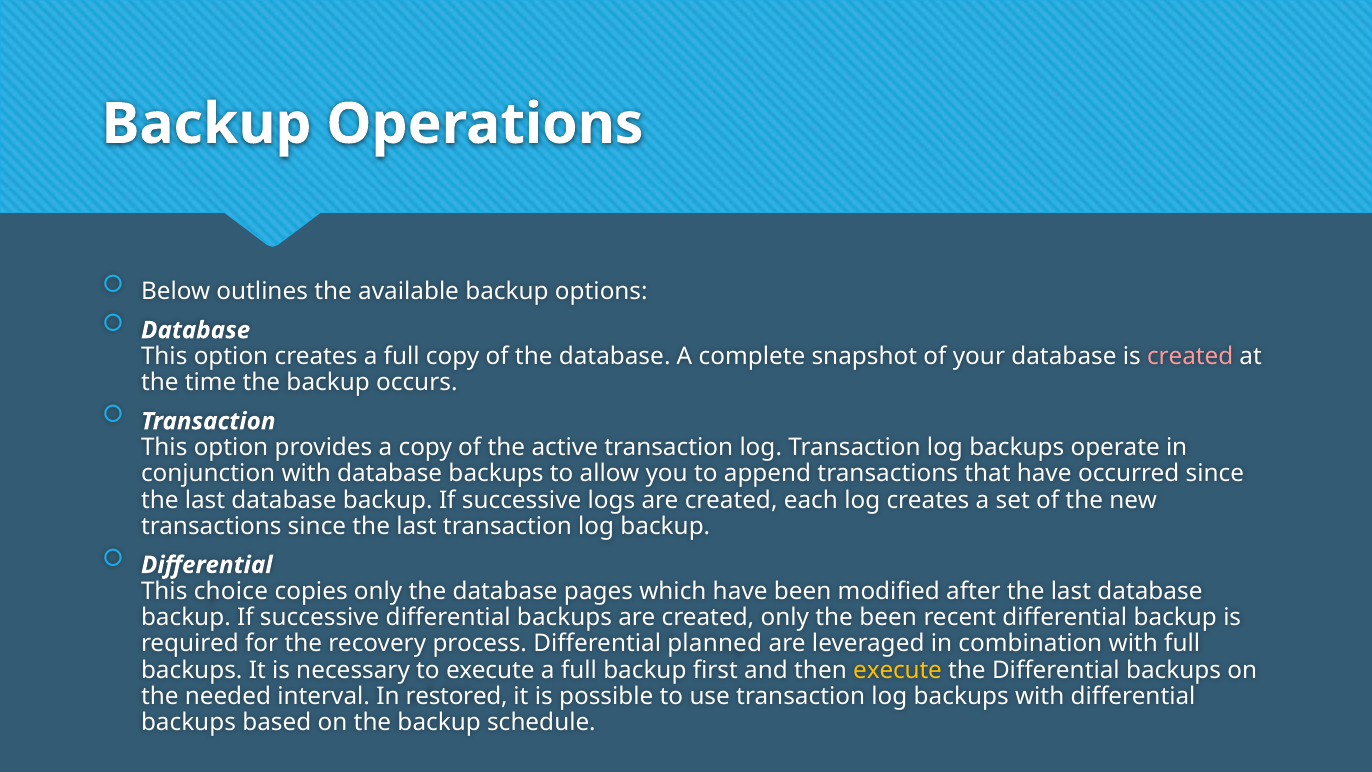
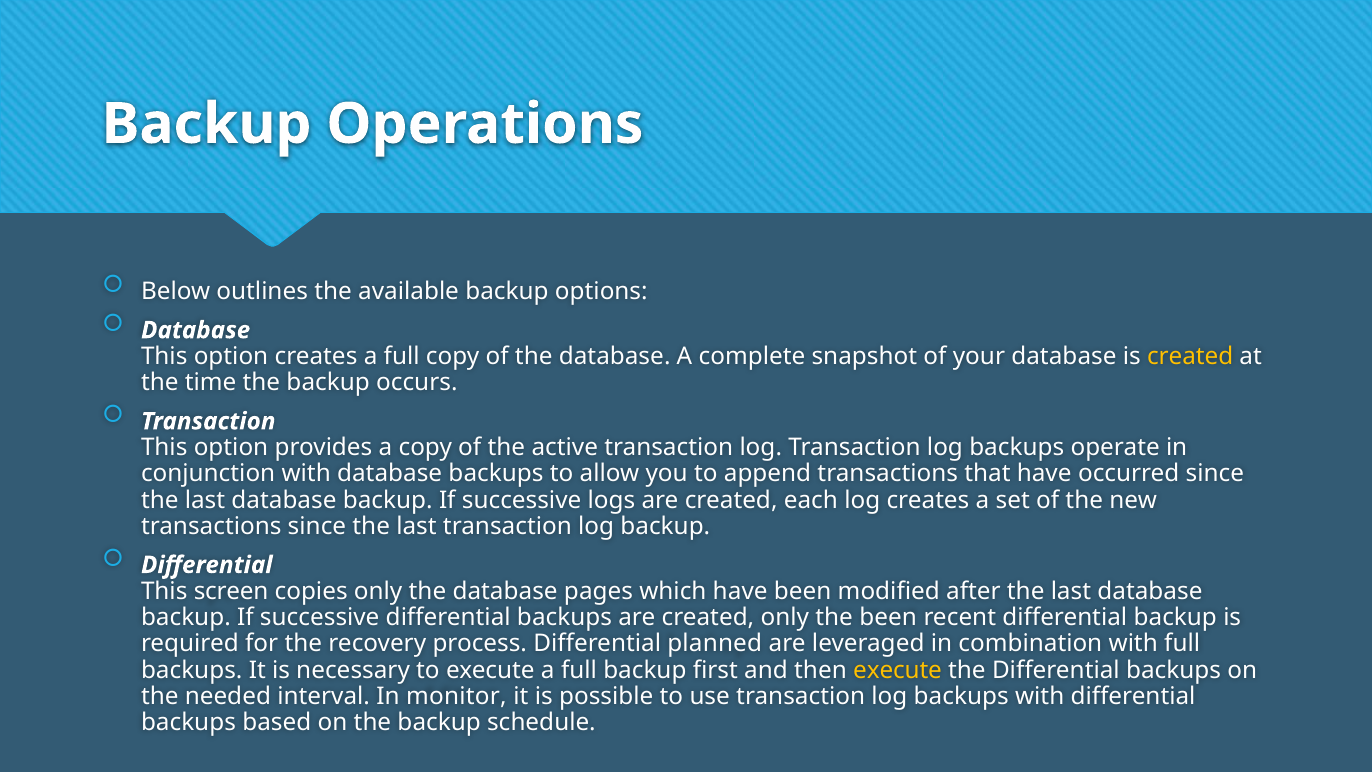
created colour: pink -> yellow (1190, 356)
choice: choice -> screen (231, 591)
restored: restored -> monitor (456, 696)
